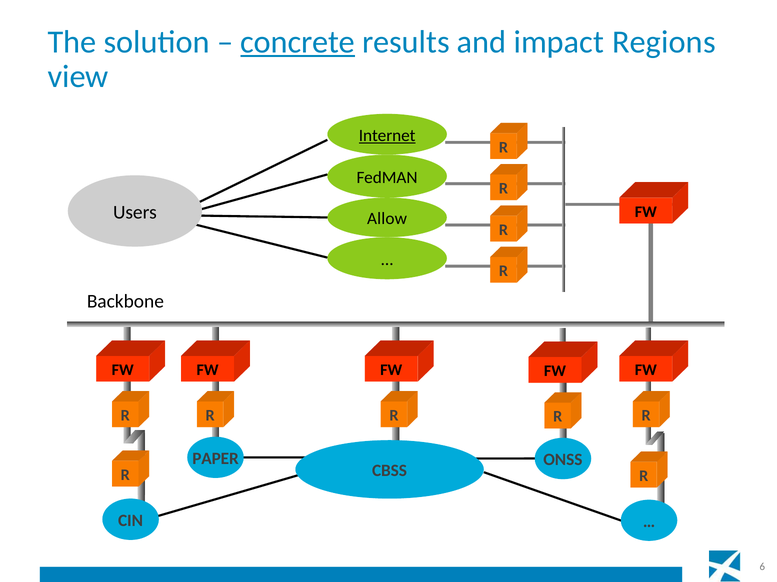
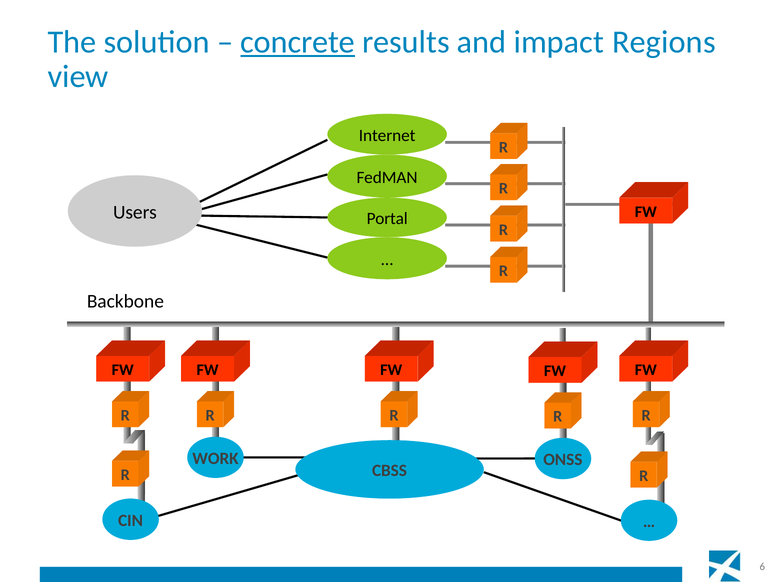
Internet underline: present -> none (387, 136)
Allow: Allow -> Portal (387, 219)
PAPER: PAPER -> WORK (215, 459)
